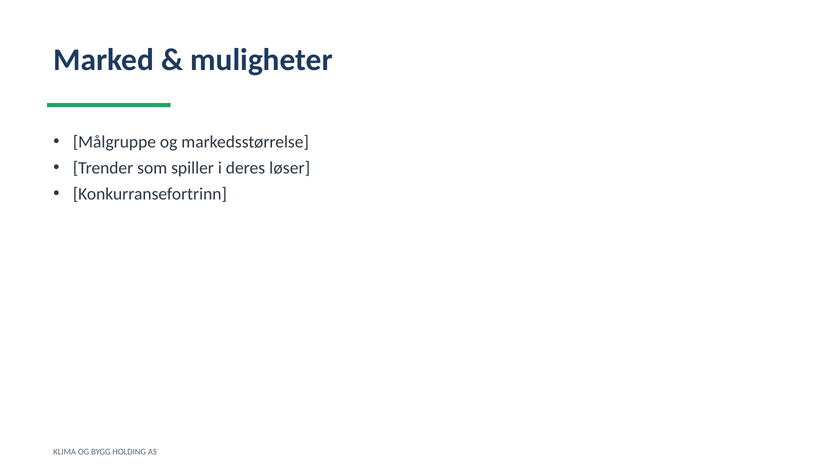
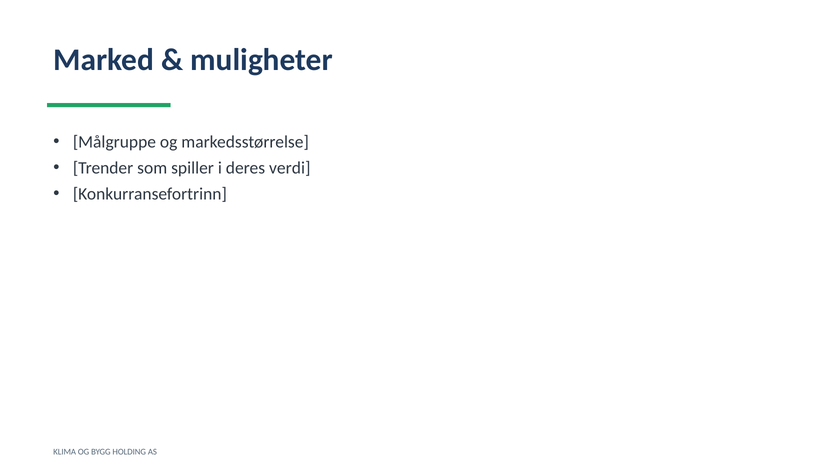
løser: løser -> verdi (290, 168)
